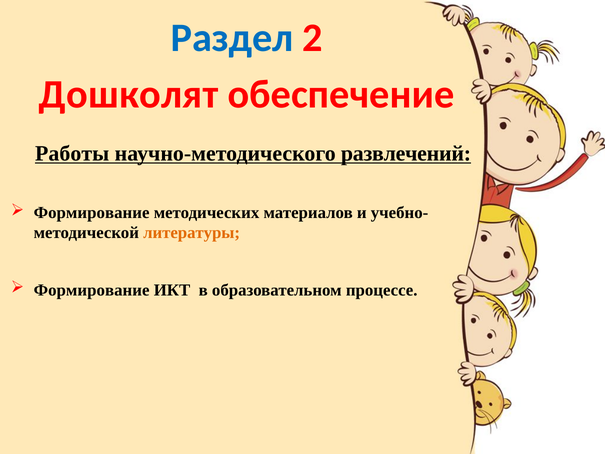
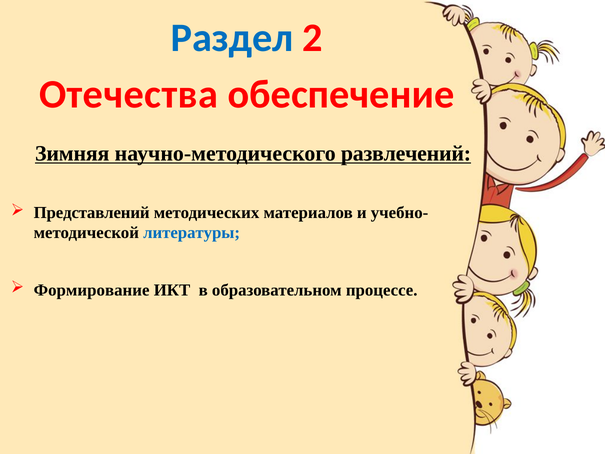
Дошколят: Дошколят -> Отечества (129, 95)
Работы: Работы -> Зимняя (72, 153)
Формирование: Формирование -> Представлений (92, 213)
литературы colour: orange -> blue (192, 233)
